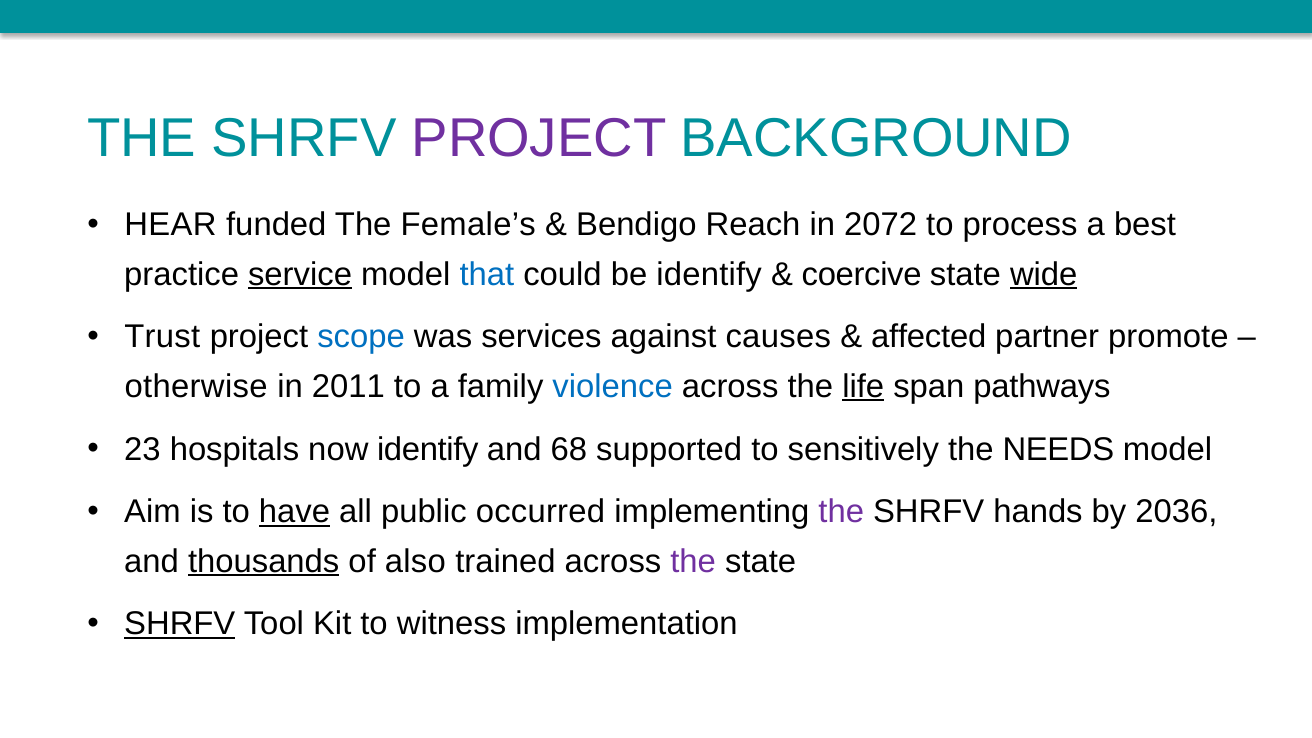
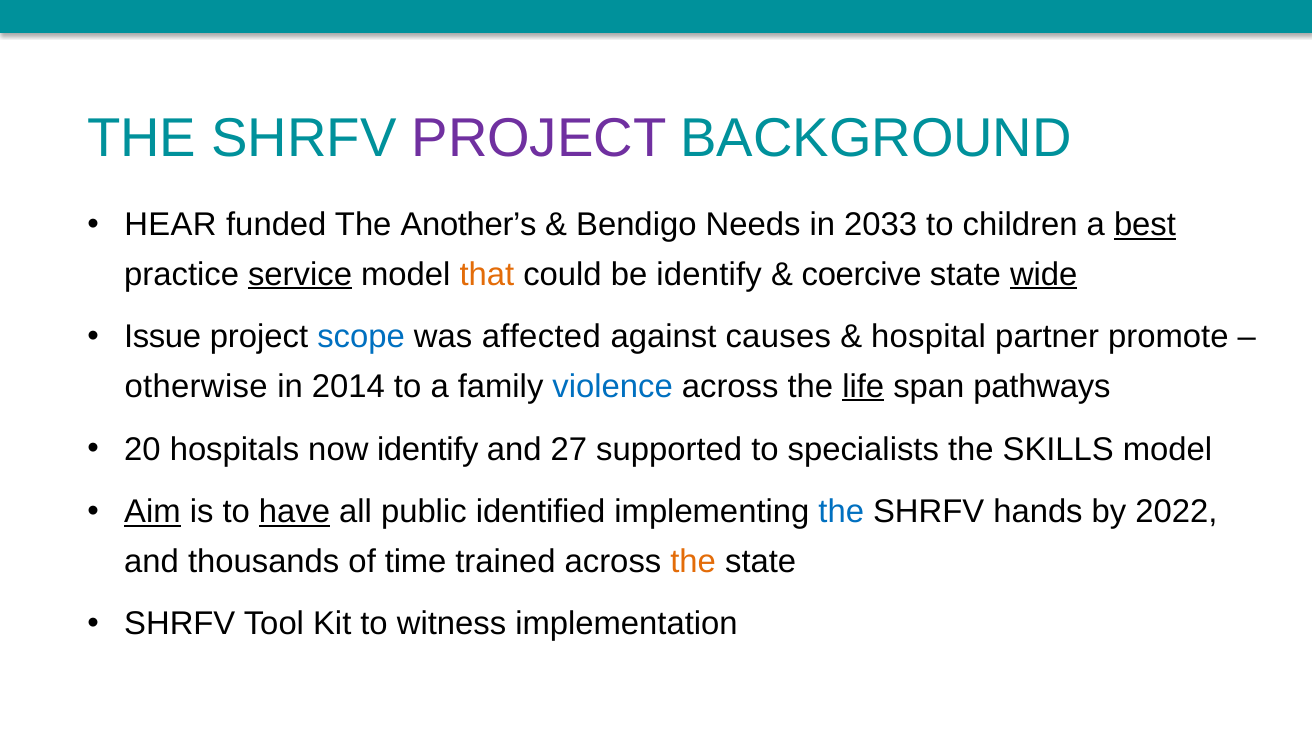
Female’s: Female’s -> Another’s (469, 225)
Reach: Reach -> Needs (753, 225)
2072: 2072 -> 2033 (881, 225)
process: process -> children (1020, 225)
best underline: none -> present (1145, 225)
that colour: blue -> orange (487, 274)
Trust: Trust -> Issue (163, 337)
services: services -> affected (541, 337)
affected: affected -> hospital (929, 337)
2011: 2011 -> 2014 (348, 386)
23: 23 -> 20 (142, 449)
68: 68 -> 27 (569, 449)
sensitively: sensitively -> specialists (863, 449)
NEEDS: NEEDS -> SKILLS (1058, 449)
Aim underline: none -> present (152, 512)
occurred: occurred -> identified (541, 512)
the colour: purple -> blue (841, 512)
2036: 2036 -> 2022 (1176, 512)
thousands underline: present -> none (264, 561)
also: also -> time (416, 561)
the colour: purple -> orange (693, 561)
SHRFV underline: present -> none (180, 624)
